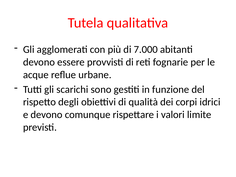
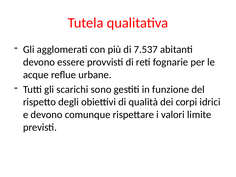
7.000: 7.000 -> 7.537 (146, 50)
